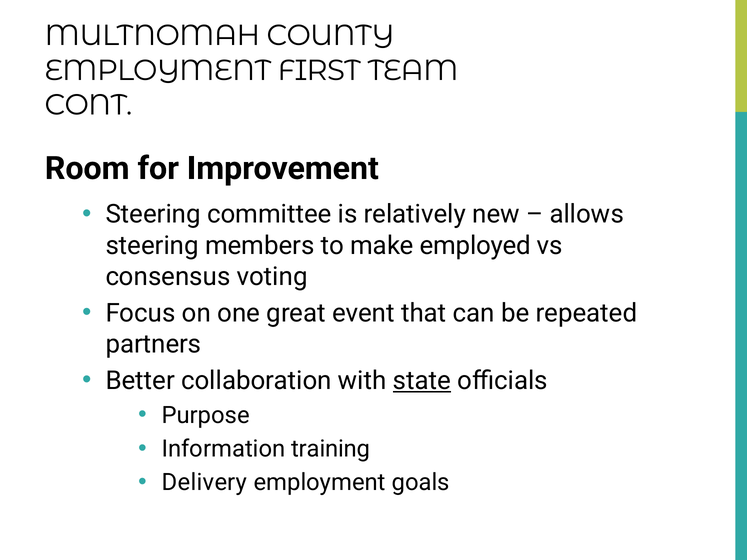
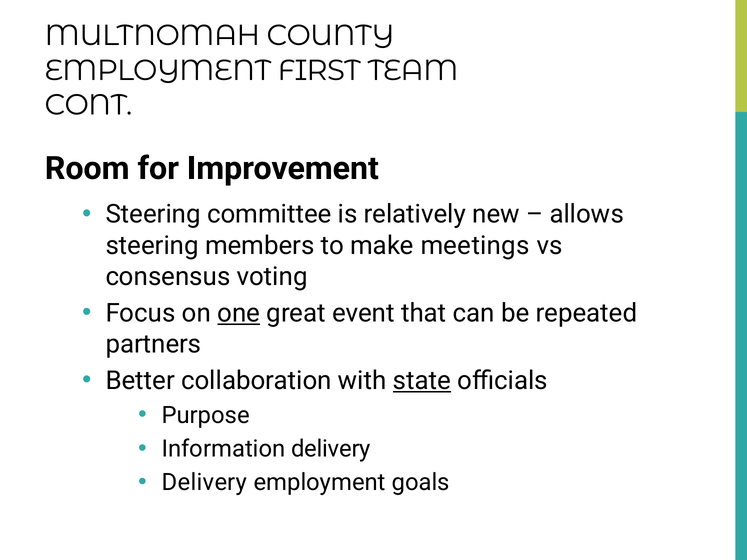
employed: employed -> meetings (475, 246)
one underline: none -> present (239, 313)
Information training: training -> delivery (331, 449)
